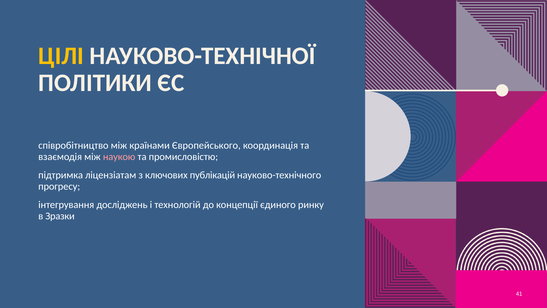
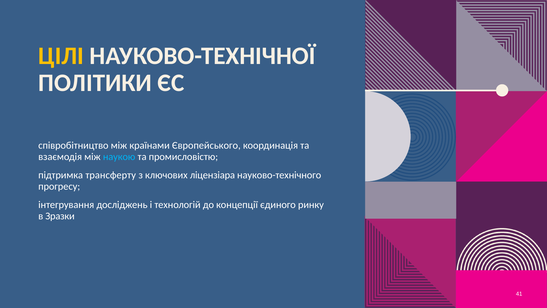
наукою colour: pink -> light blue (119, 157)
ліцензіатам: ліцензіатам -> трансферту (111, 175)
публікацій: публікацій -> ліцензіара (212, 175)
